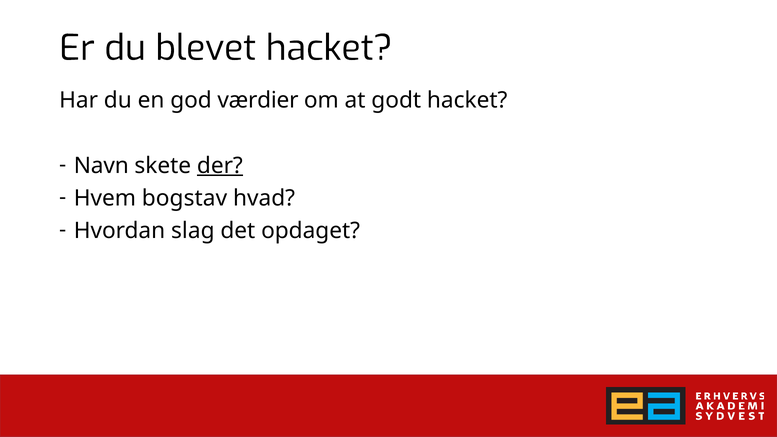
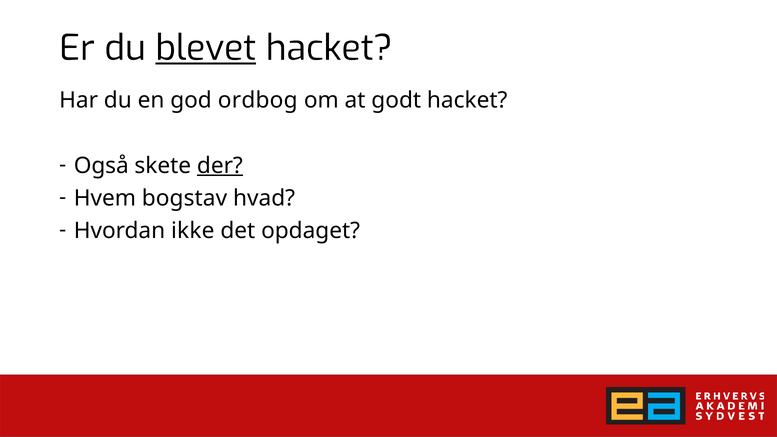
blevet underline: none -> present (206, 48)
værdier: værdier -> ordbog (258, 101)
Navn: Navn -> Også (101, 166)
slag: slag -> ikke (193, 231)
